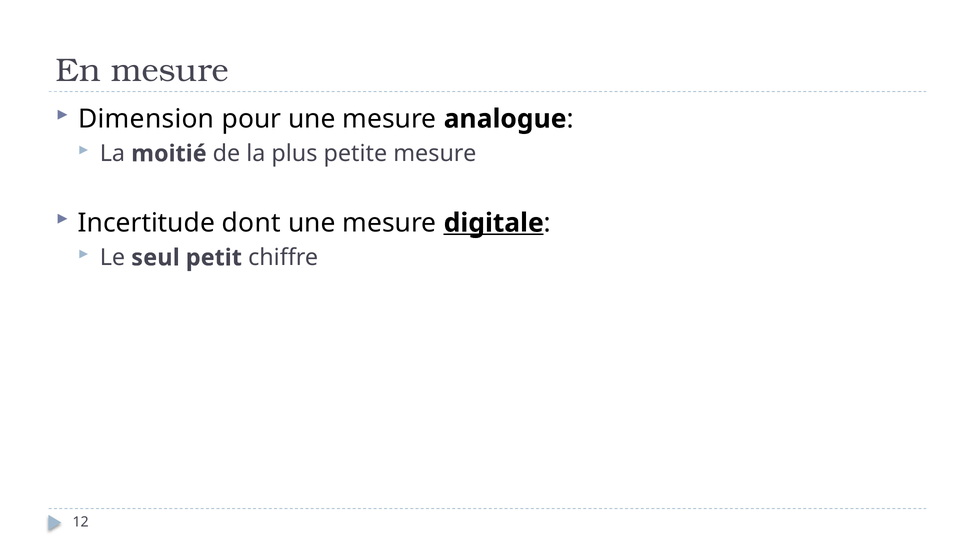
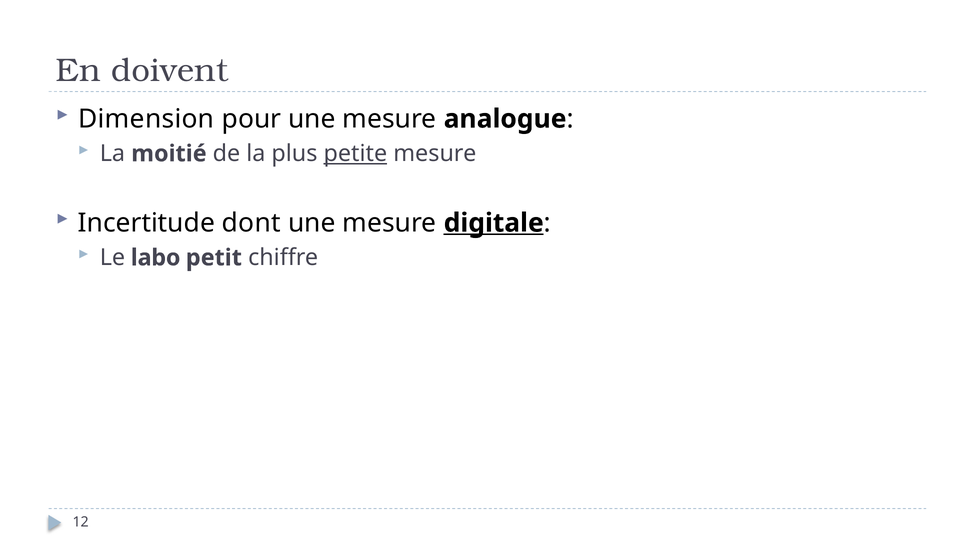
En mesure: mesure -> doivent (170, 71)
petite underline: none -> present (355, 153)
seul: seul -> labo (156, 257)
